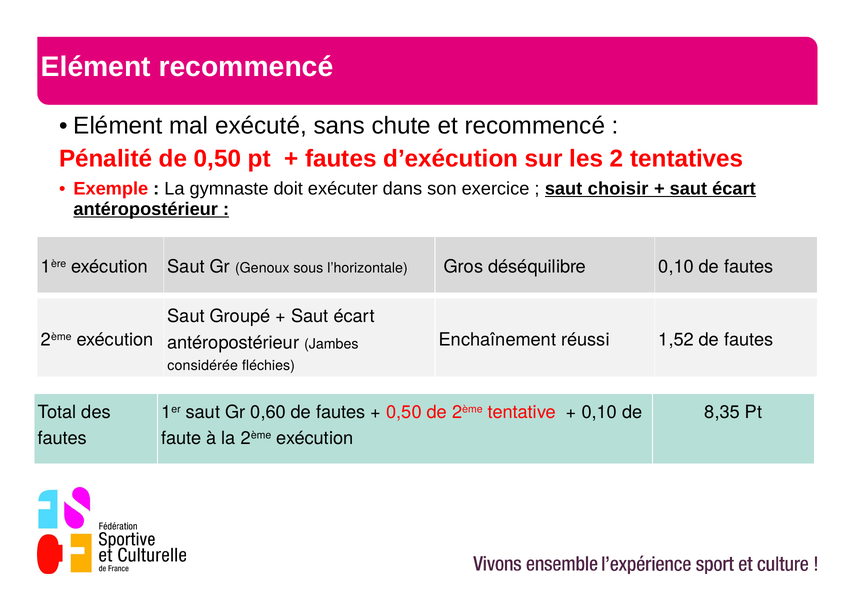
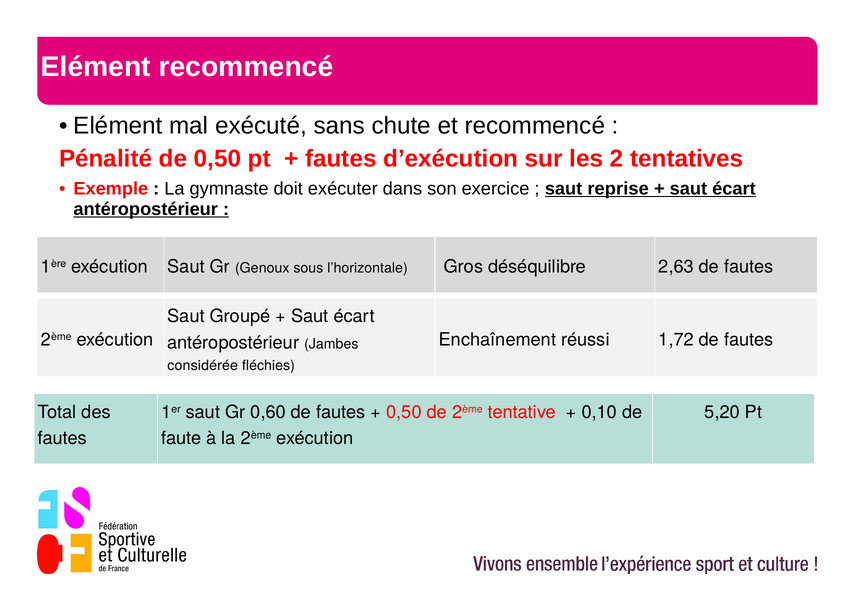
choisir: choisir -> reprise (618, 189)
déséquilibre 0,10: 0,10 -> 2,63 (676, 267)
1,52: 1,52 -> 1,72 (676, 340)
8,35: 8,35 -> 5,20 (722, 412)
